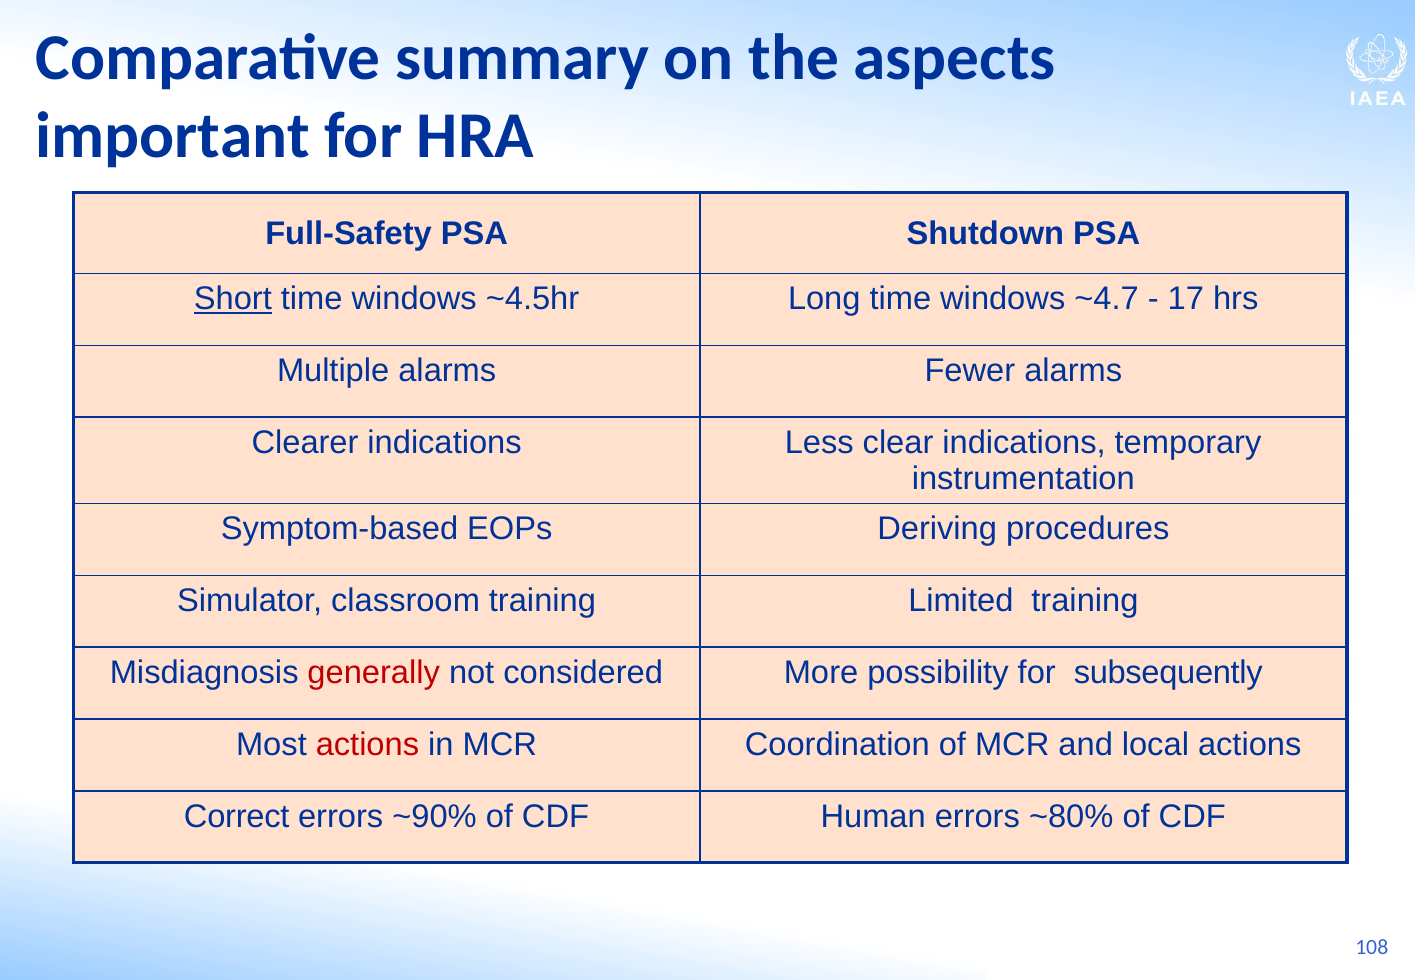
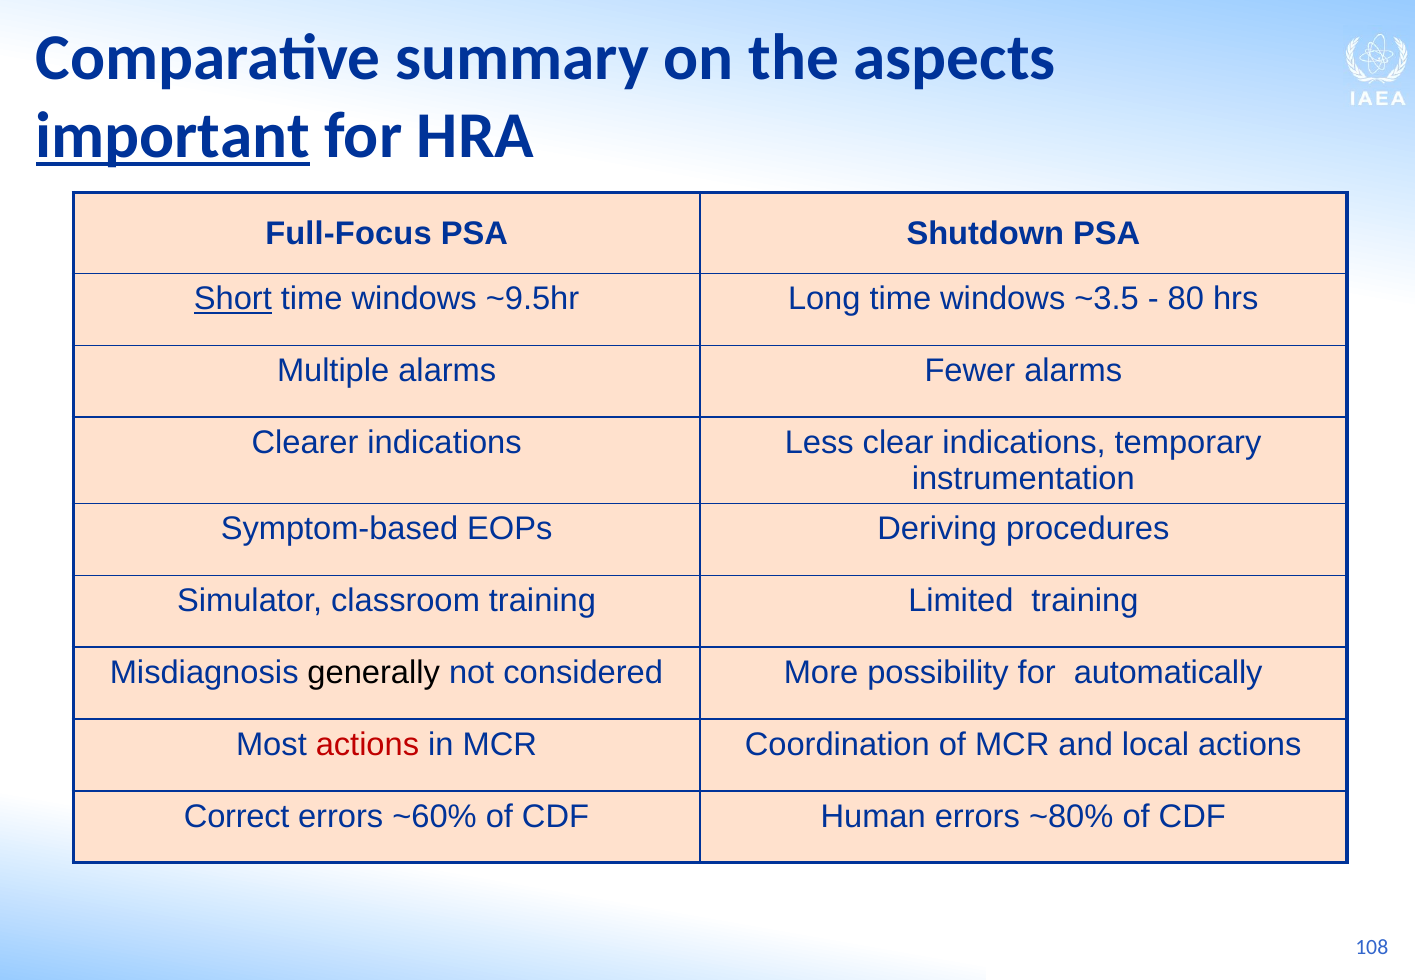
important underline: none -> present (173, 136)
Full-Safety: Full-Safety -> Full-Focus (349, 233)
~4.5hr: ~4.5hr -> ~9.5hr (533, 299)
~4.7: ~4.7 -> ~3.5 (1107, 299)
17: 17 -> 80 (1186, 299)
generally colour: red -> black (374, 672)
subsequently: subsequently -> automatically (1168, 672)
~90%: ~90% -> ~60% (435, 816)
